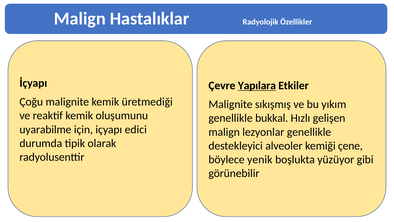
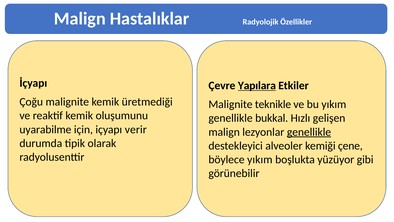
sıkışmış: sıkışmış -> teknikle (273, 104)
edici: edici -> verir (136, 129)
genellikle underline: none -> present (309, 132)
böylece yenik: yenik -> yıkım (260, 159)
